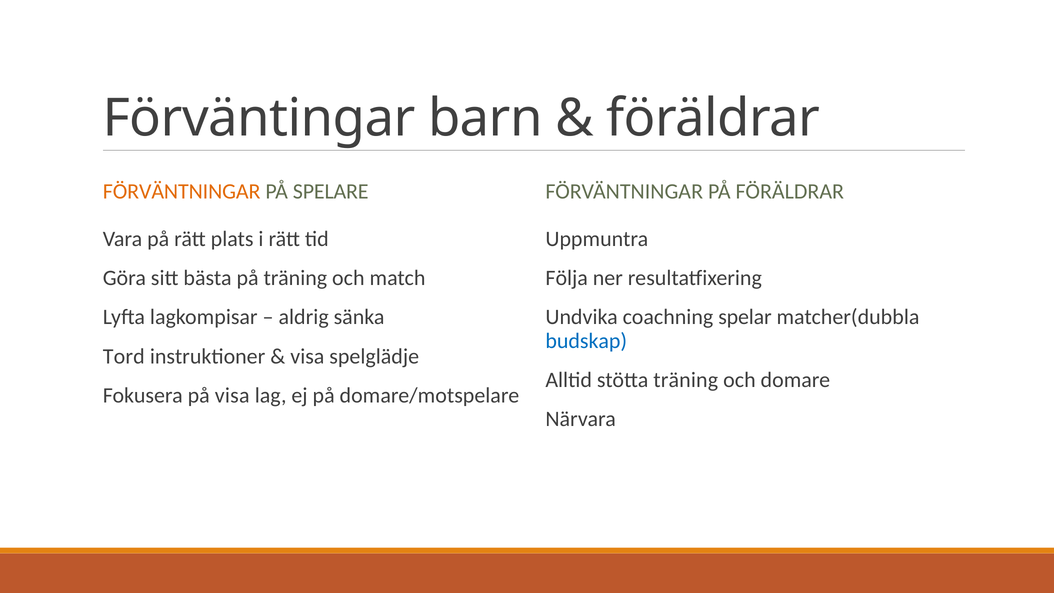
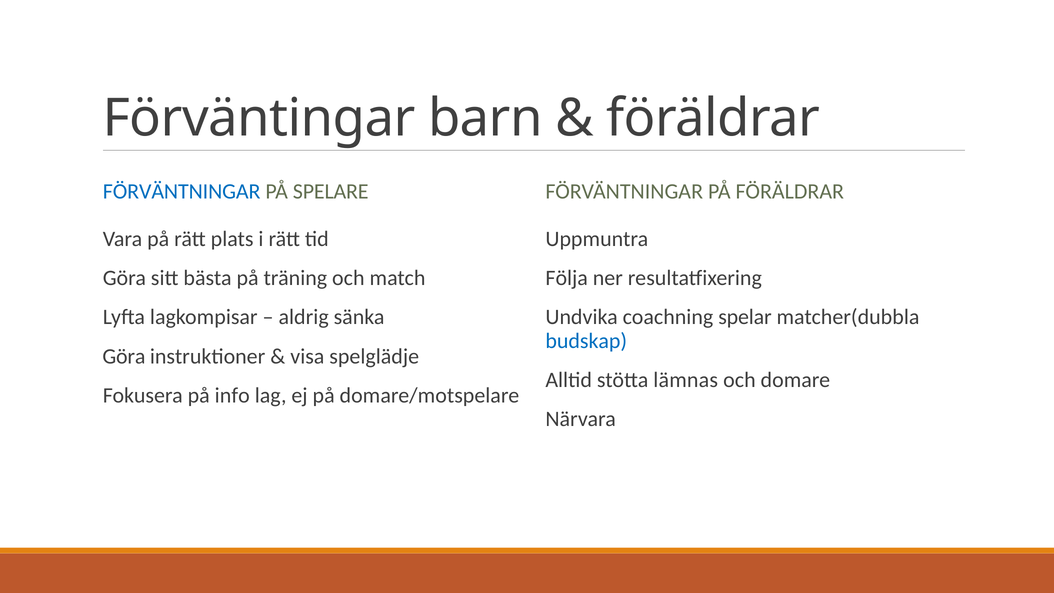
FÖRVÄNTNINGAR colour: orange -> blue (182, 191)
Tord: Tord -> Göra (124, 356)
stötta träning: träning -> lämnas (686, 380)
på visa: visa -> info (232, 395)
